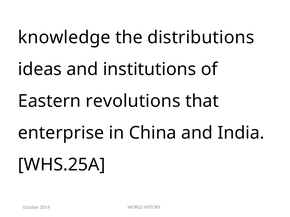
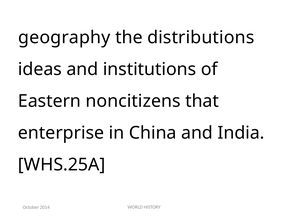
knowledge: knowledge -> geography (64, 38)
revolutions: revolutions -> noncitizens (133, 101)
